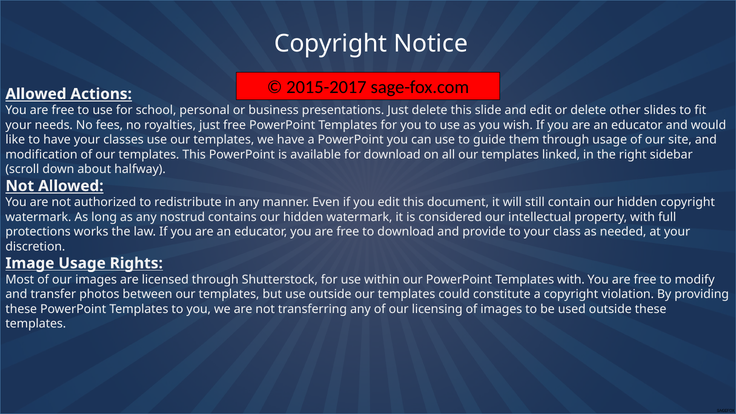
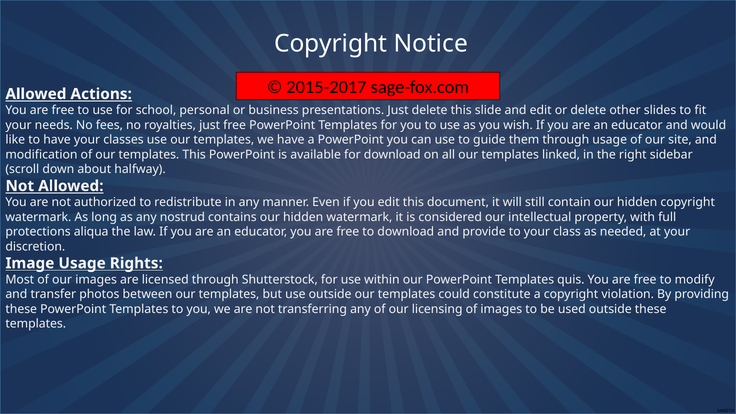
works: works -> aliqua (91, 232)
Templates with: with -> quis (571, 280)
